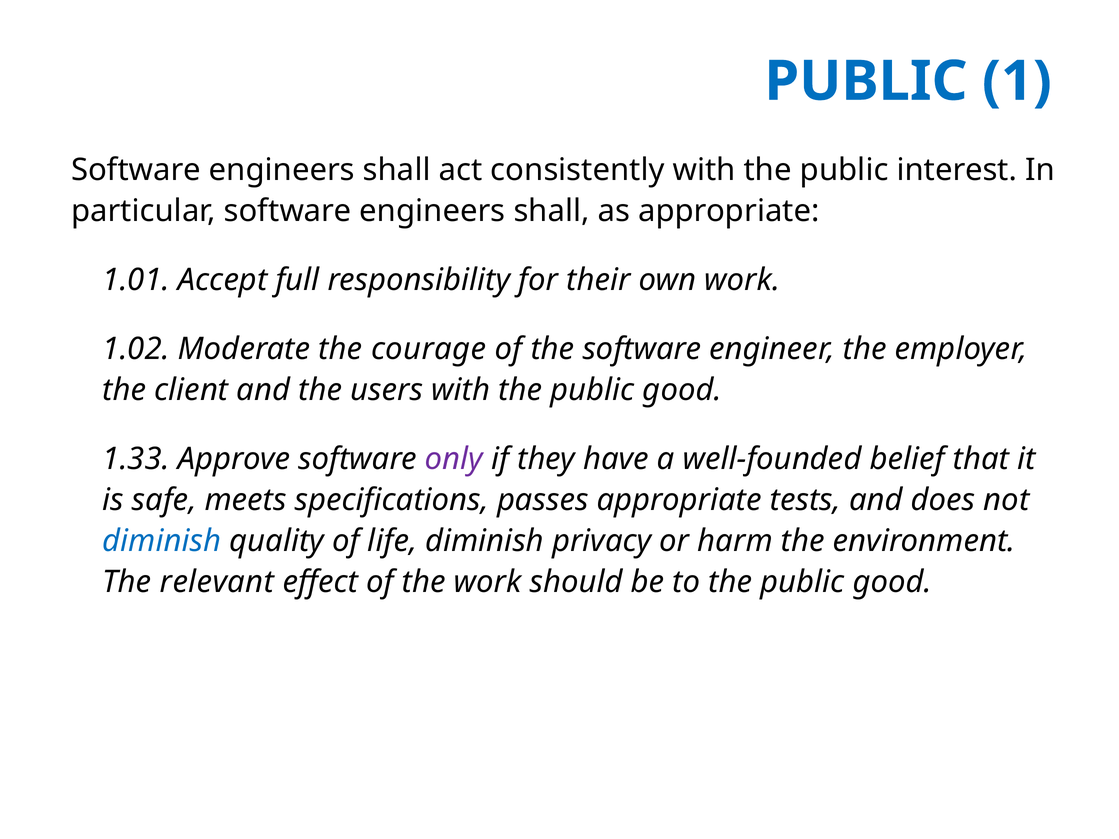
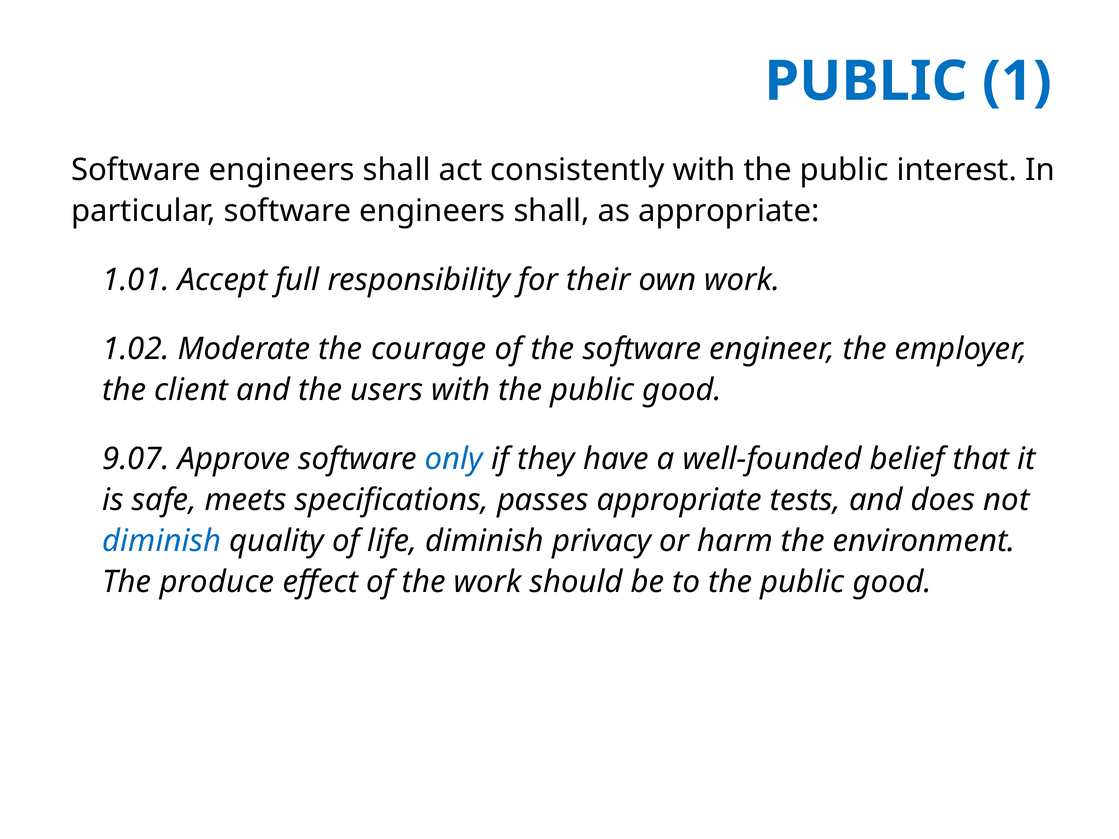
1.33: 1.33 -> 9.07 (136, 459)
only colour: purple -> blue (454, 459)
relevant: relevant -> produce (217, 582)
